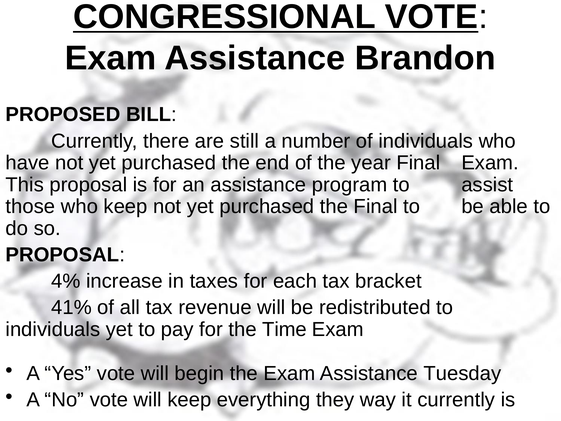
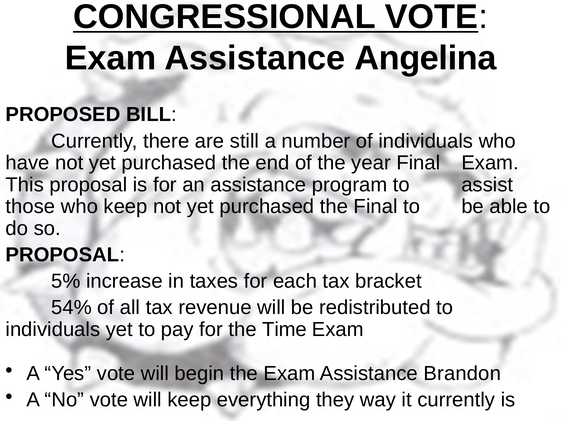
Brandon: Brandon -> Angelina (425, 58)
4%: 4% -> 5% (66, 281)
41%: 41% -> 54% (71, 307)
Tuesday: Tuesday -> Brandon (462, 373)
